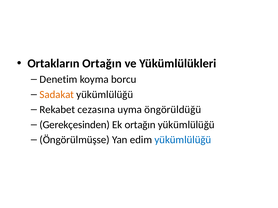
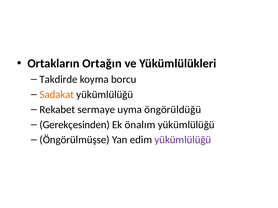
Denetim: Denetim -> Takdirde (59, 80)
cezasına: cezasına -> sermaye (96, 110)
Ek ortağın: ortağın -> önalım (140, 125)
yükümlülüğü colour: blue -> purple (183, 140)
